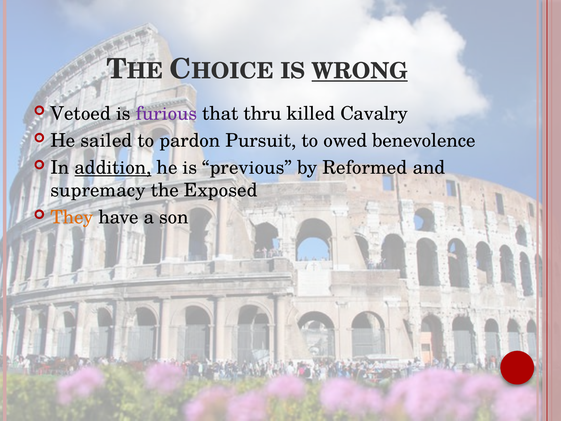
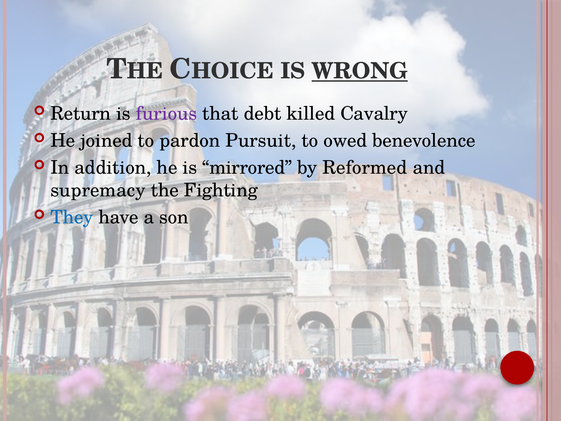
Vetoed: Vetoed -> Return (81, 113)
thru: thru -> debt (263, 113)
sailed: sailed -> joined (106, 141)
addition underline: present -> none (113, 168)
previous: previous -> mirrored (247, 168)
Exposed: Exposed -> Fighting (221, 190)
They colour: orange -> blue (72, 217)
